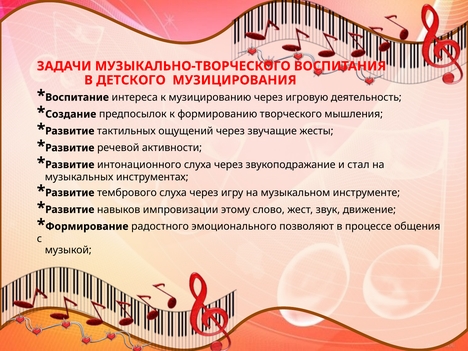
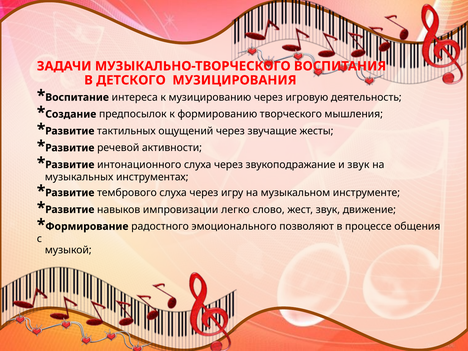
и стал: стал -> звук (358, 165)
этому: этому -> легко (235, 210)
